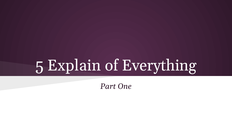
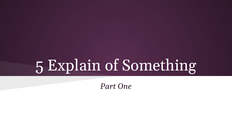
Everything: Everything -> Something (159, 65)
